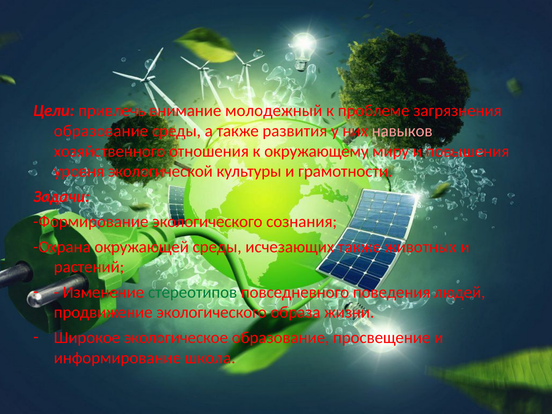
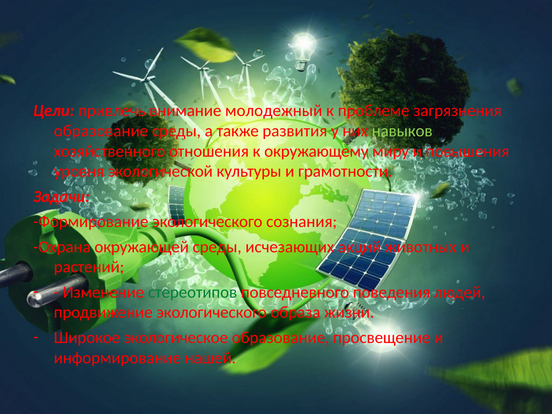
навыков colour: pink -> light green (402, 131)
исчезающих также: также -> акций (360, 247)
школа: школа -> нашей (210, 358)
